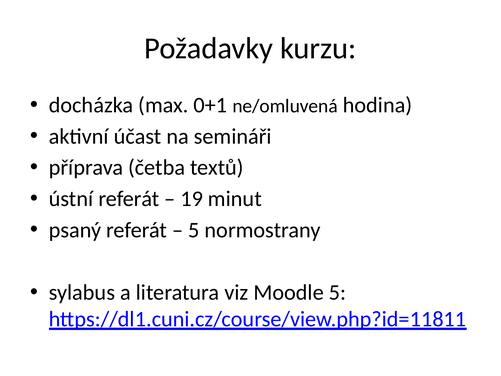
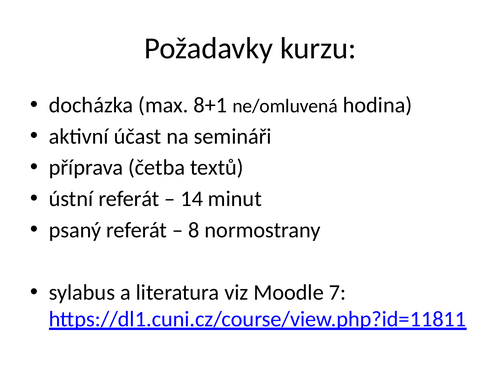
0+1: 0+1 -> 8+1 (210, 105)
19: 19 -> 14 (192, 199)
5: 5 -> 8 (194, 230)
Moodle 5: 5 -> 7 (337, 292)
